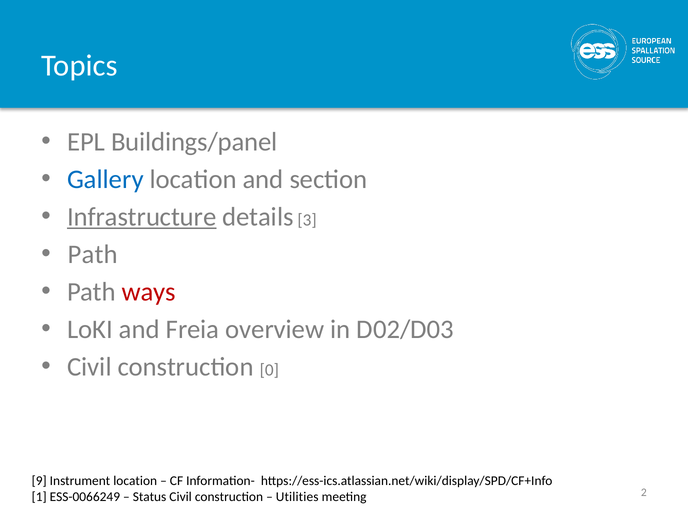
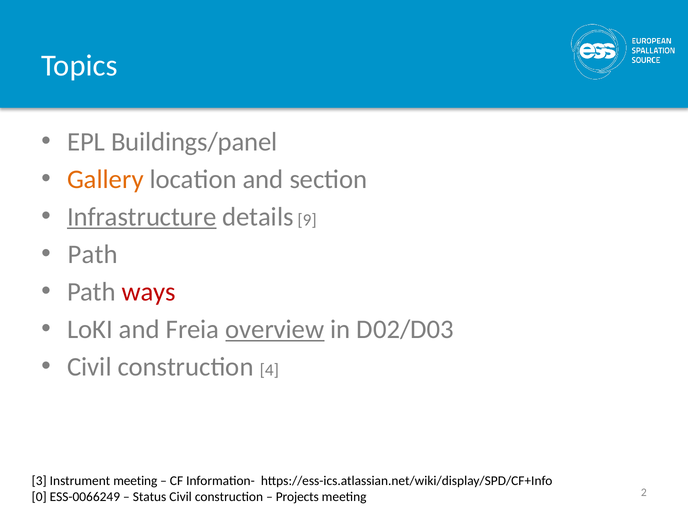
Gallery colour: blue -> orange (105, 179)
3: 3 -> 9 (307, 220)
overview underline: none -> present (275, 329)
0: 0 -> 4 (269, 370)
9: 9 -> 3 (39, 481)
Instrument location: location -> meeting (135, 481)
1: 1 -> 0 (39, 497)
Utilities: Utilities -> Projects (297, 497)
